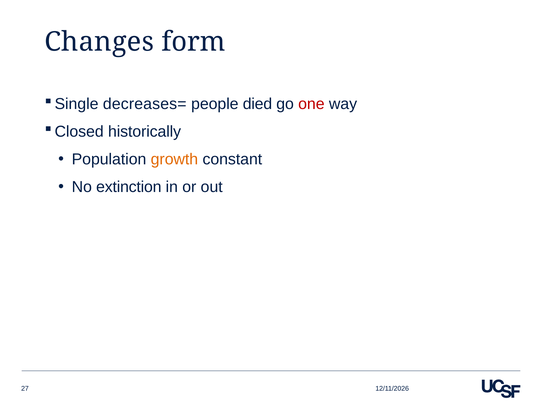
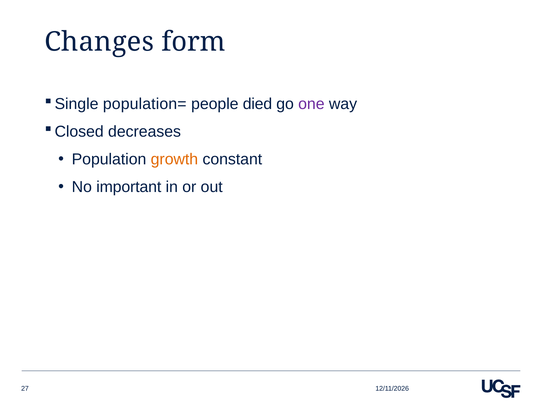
decreases=: decreases= -> population= (145, 104)
one colour: red -> purple (311, 104)
historically: historically -> decreases (145, 131)
extinction: extinction -> important (129, 187)
